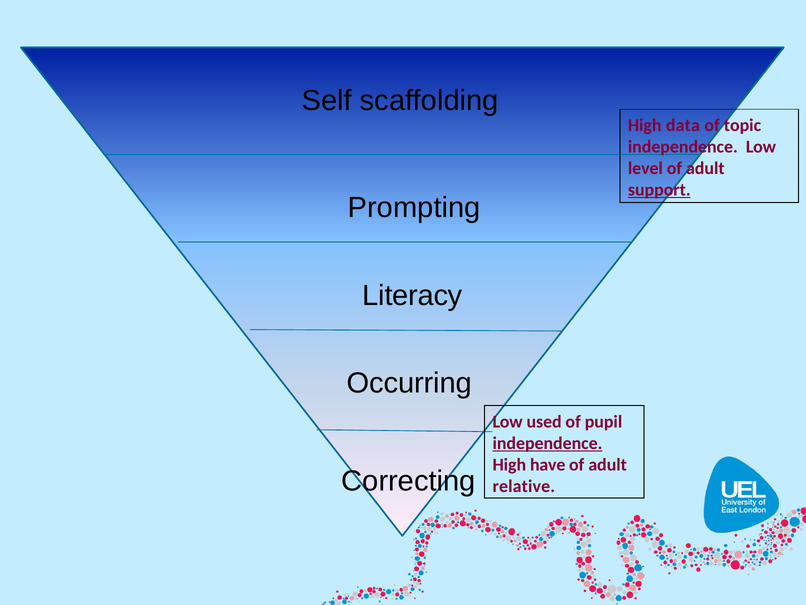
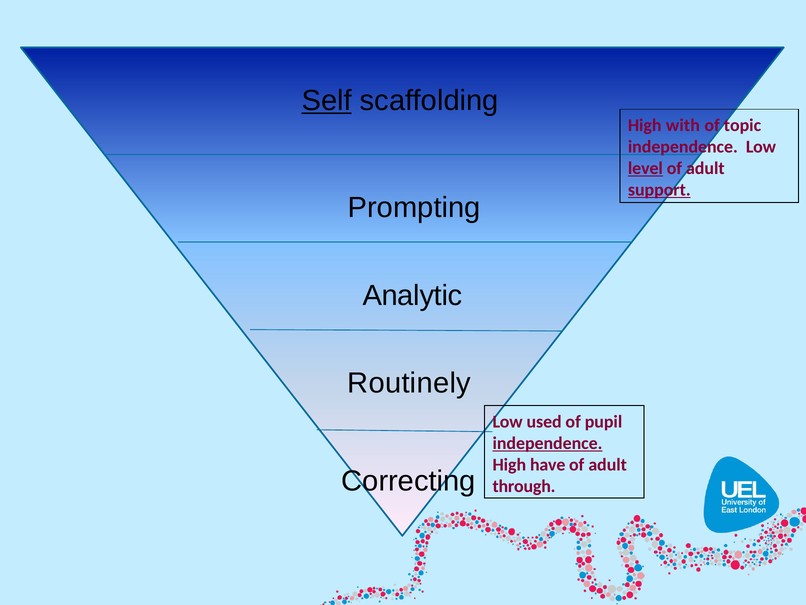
Self underline: none -> present (327, 101)
data: data -> with (683, 125)
level underline: none -> present (645, 168)
Literacy: Literacy -> Analytic (412, 295)
Occurring: Occurring -> Routinely (409, 383)
relative: relative -> through (524, 486)
